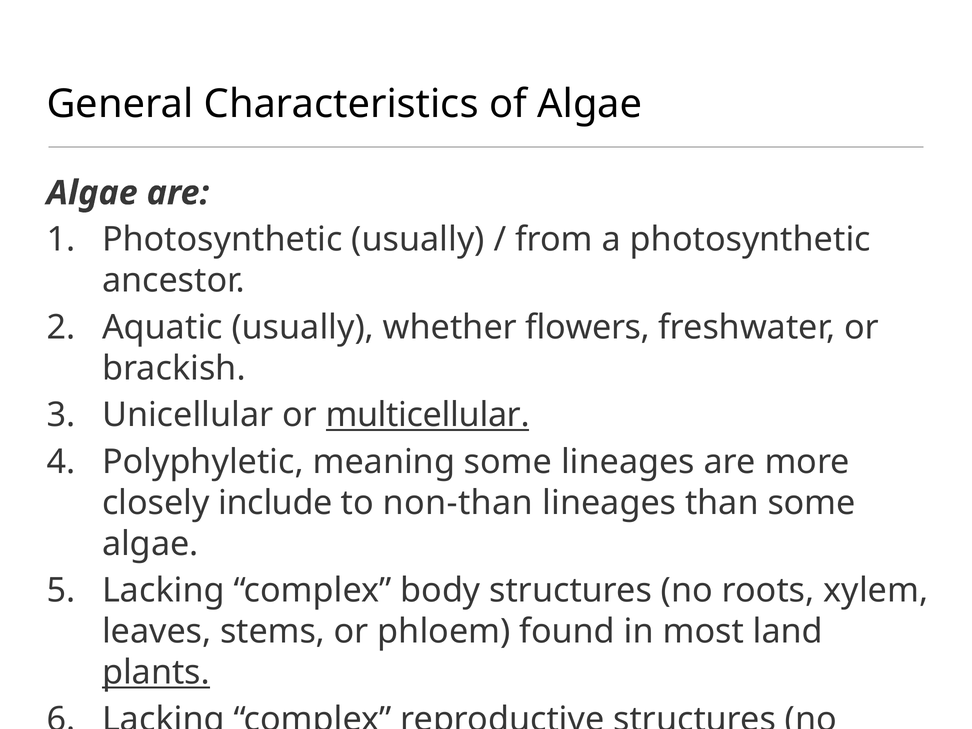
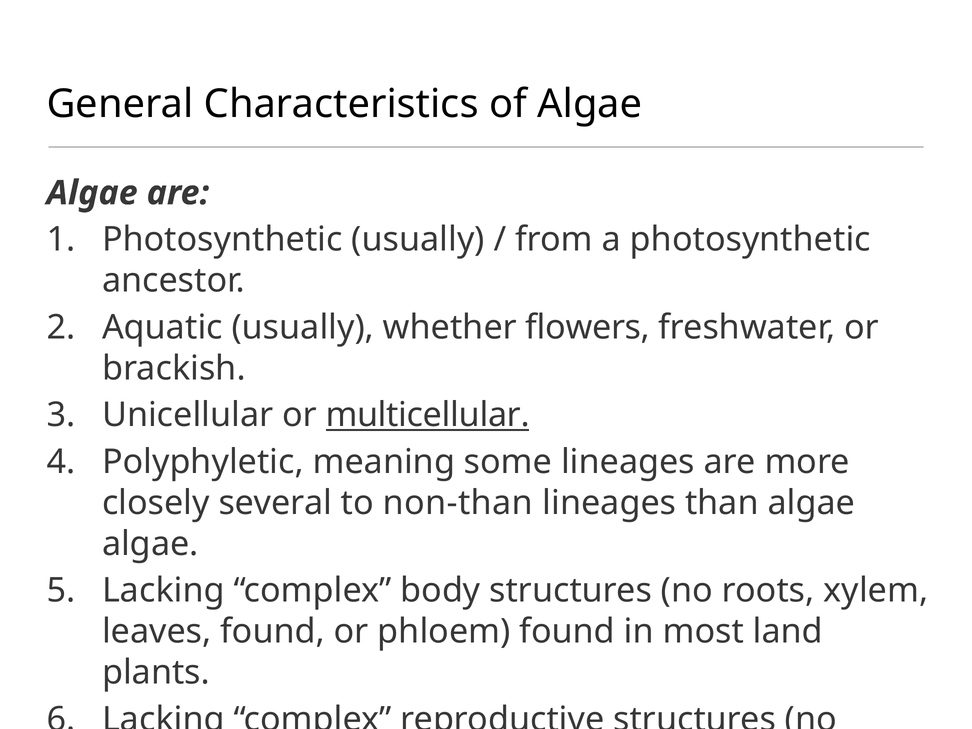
include: include -> several (275, 503)
than some: some -> algae (811, 503)
leaves stems: stems -> found (273, 632)
plants underline: present -> none (156, 673)
